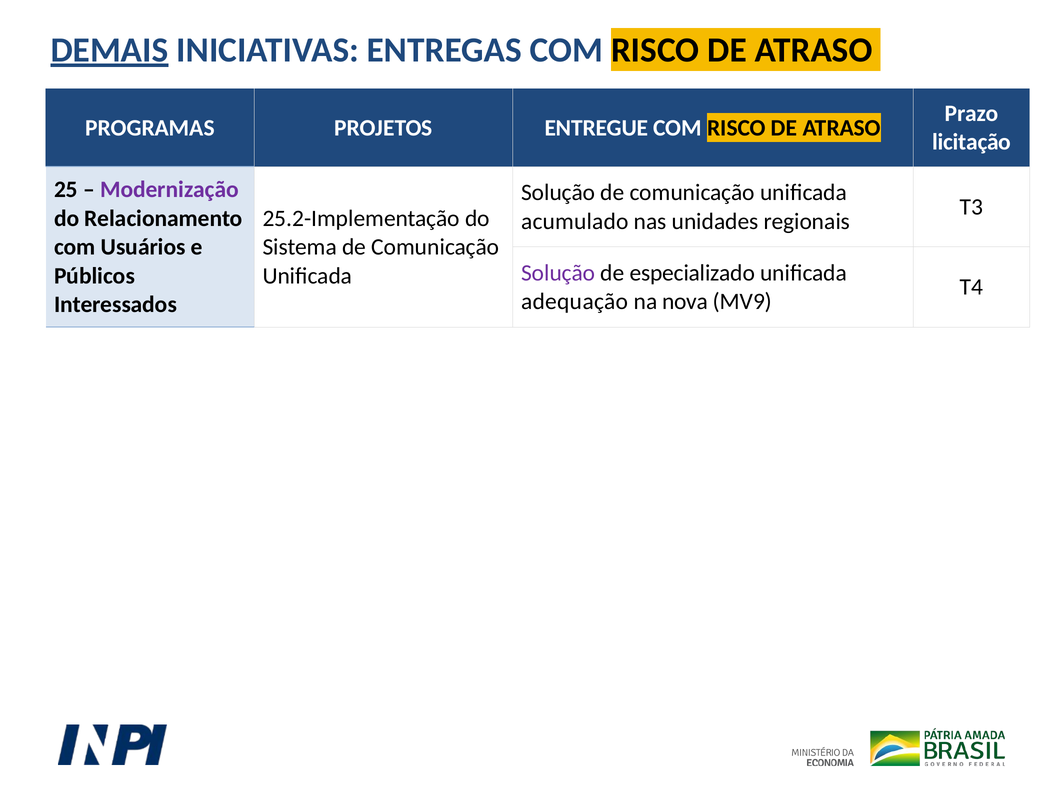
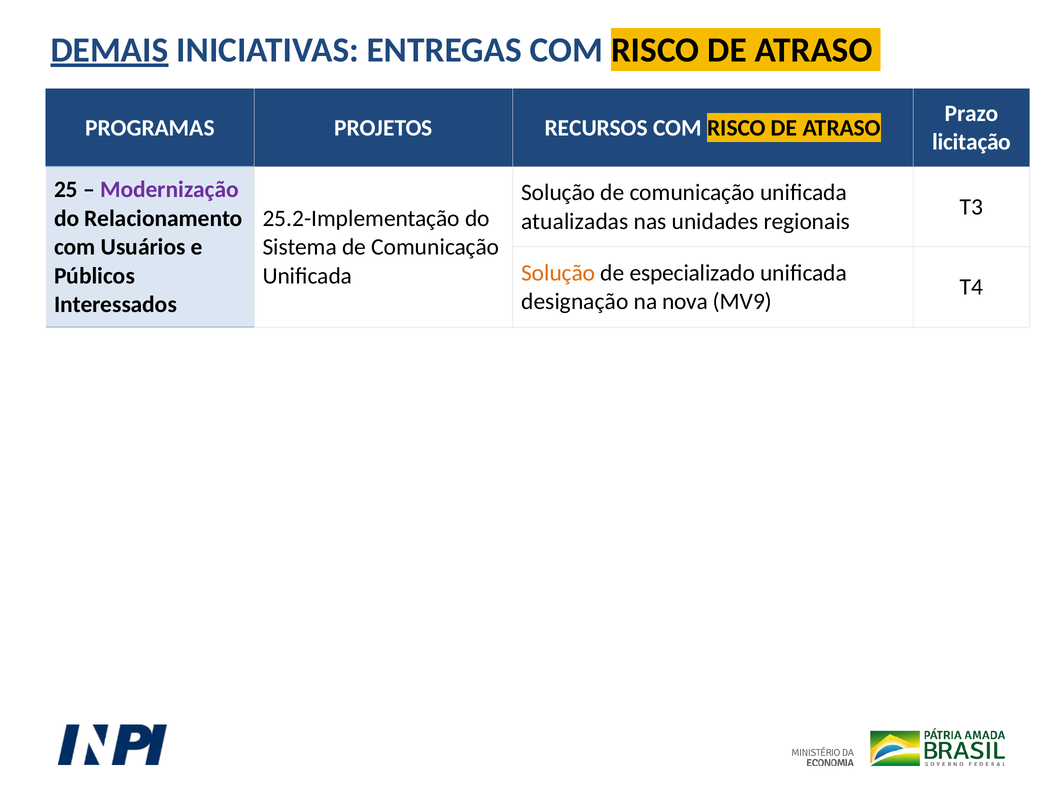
ENTREGUE: ENTREGUE -> RECURSOS (596, 128)
acumulado: acumulado -> atualizadas (575, 221)
Solução colour: purple -> orange (558, 273)
adequação: adequação -> designação (575, 302)
